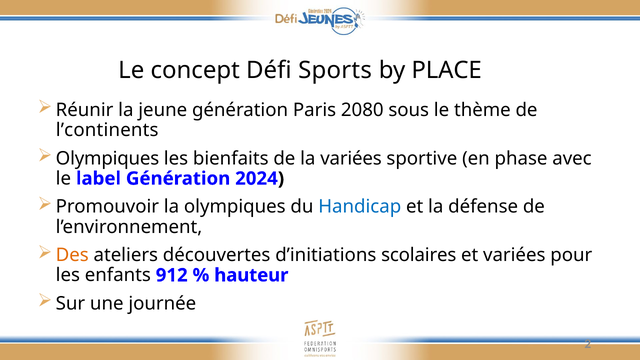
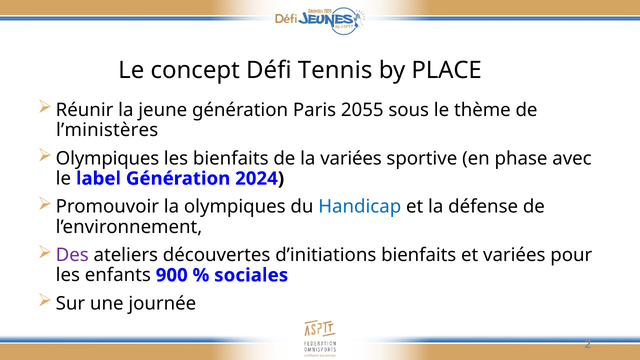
Sports: Sports -> Tennis (335, 70)
2080: 2080 -> 2055 (362, 110)
l’continents: l’continents -> l’ministères (107, 130)
Des colour: orange -> purple (72, 255)
d’initiations scolaires: scolaires -> bienfaits (419, 255)
912: 912 -> 900 (172, 275)
hauteur: hauteur -> sociales (251, 275)
